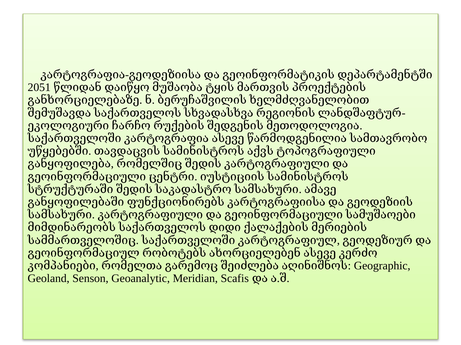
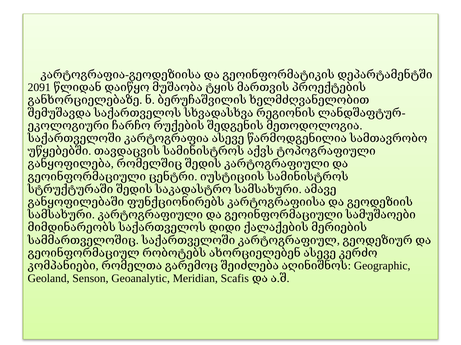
2051: 2051 -> 2091 (39, 88)
